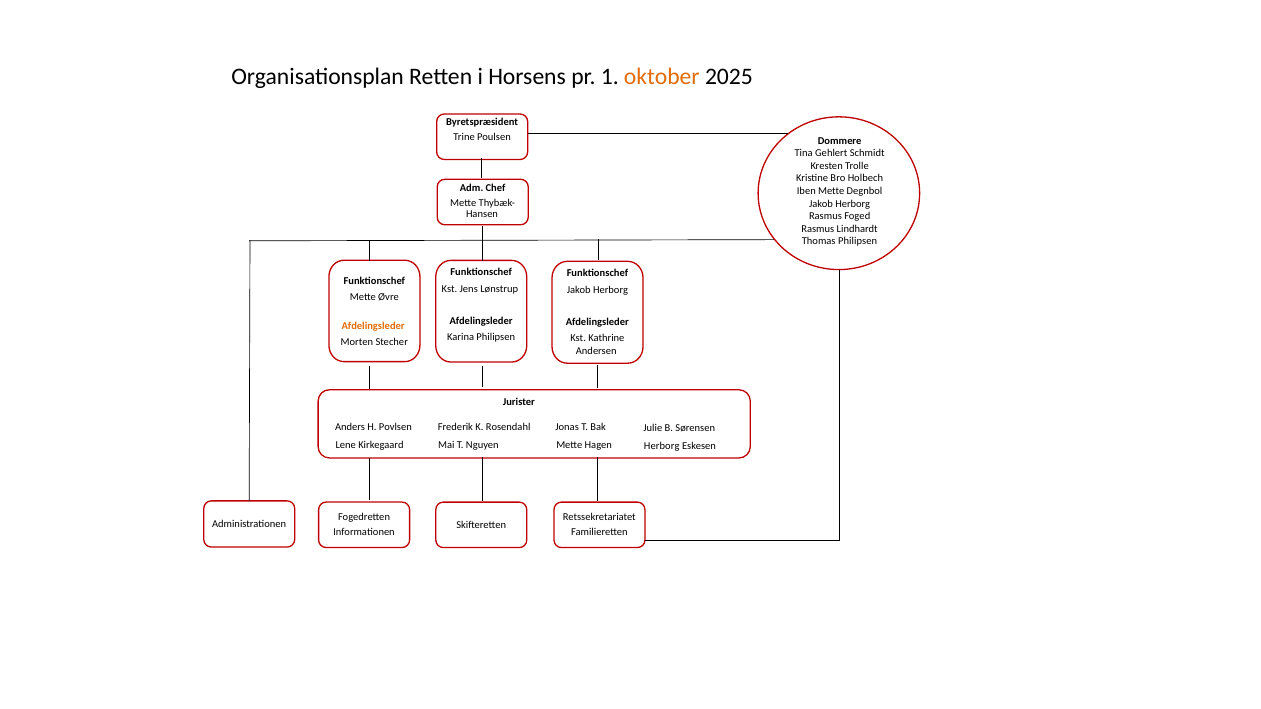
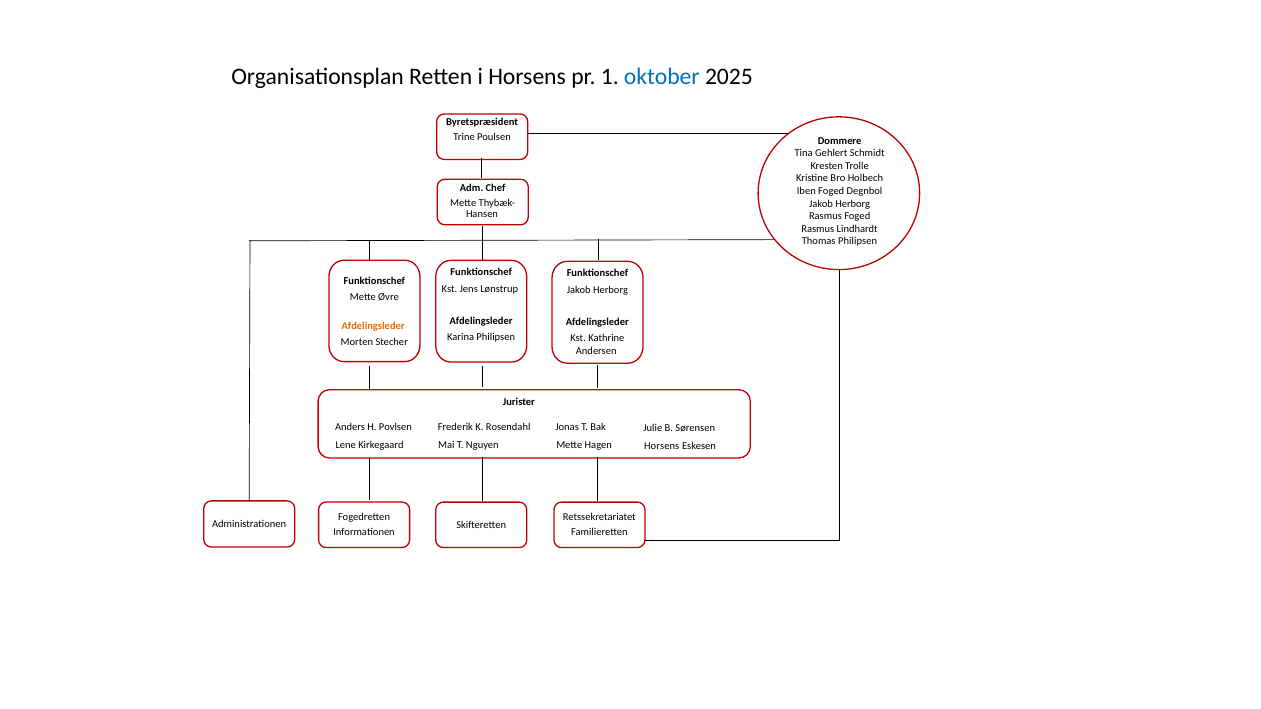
oktober colour: orange -> blue (662, 77)
Iben Mette: Mette -> Foged (831, 191)
Hagen Herborg: Herborg -> Horsens (662, 446)
